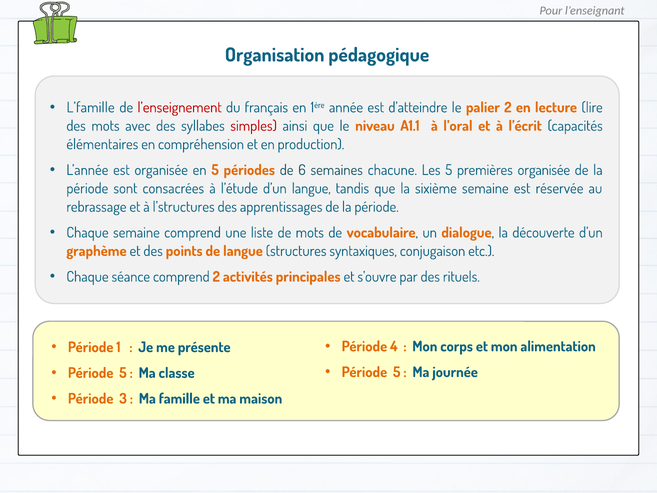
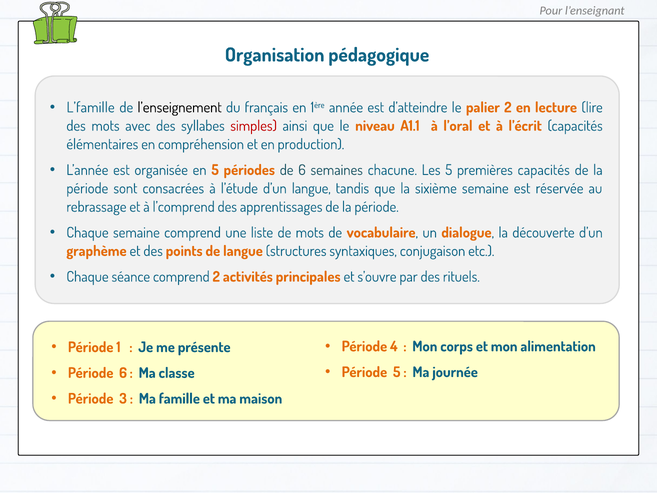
l’enseignement colour: red -> black (180, 107)
premières organisée: organisée -> capacités (544, 170)
l’structures: l’structures -> l’comprend (184, 207)
5: 5 -> 6 (123, 373)
